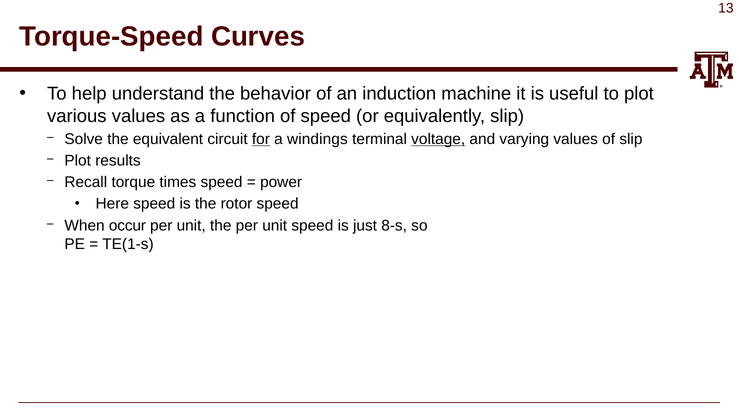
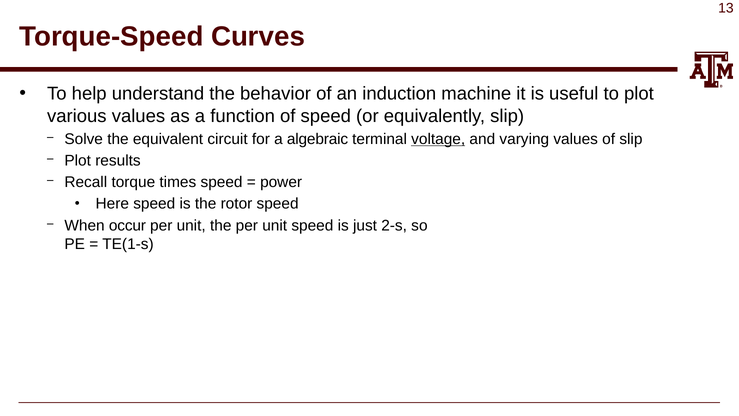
for underline: present -> none (261, 139)
windings: windings -> algebraic (318, 139)
8-s: 8-s -> 2-s (394, 225)
